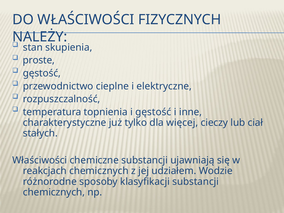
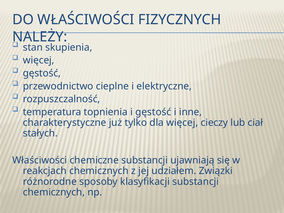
proste: proste -> więcej (39, 60)
Wodzie: Wodzie -> Związki (216, 171)
